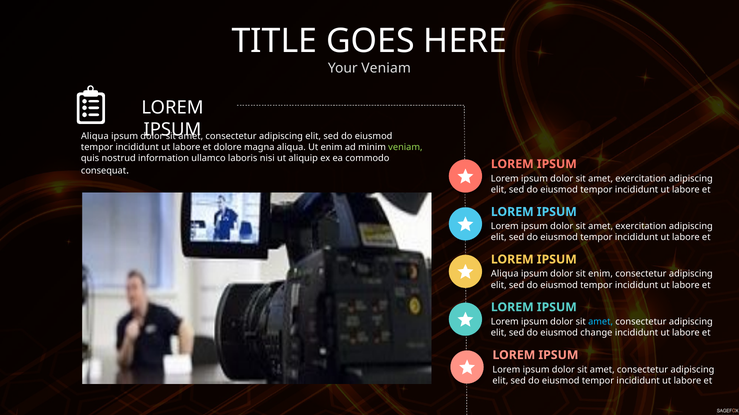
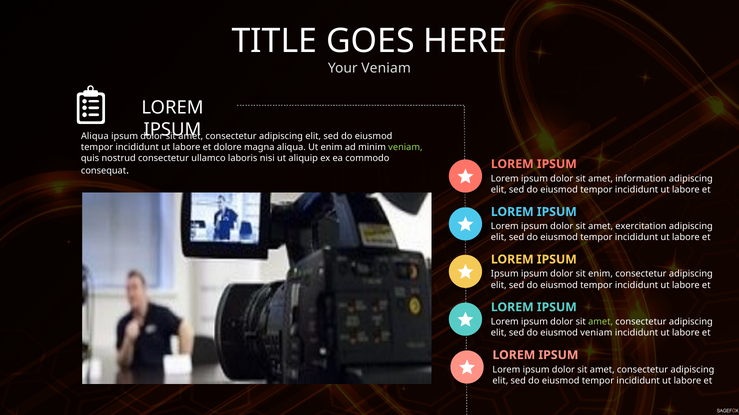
nostrud information: information -> consectetur (164, 159)
exercitation: exercitation -> information (641, 179)
Aliqua: Aliqua -> Ipsum (505, 274)
amet colour: light blue -> light green (601, 322)
eiusmod change: change -> veniam (596, 333)
